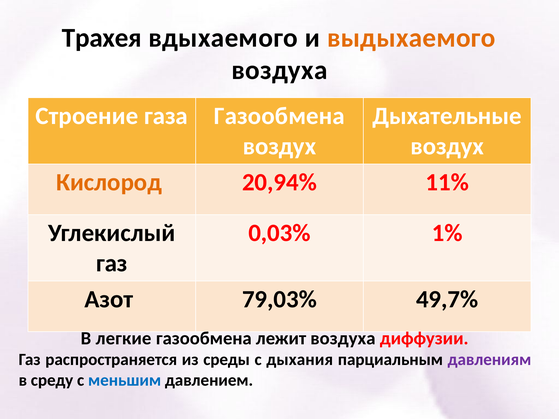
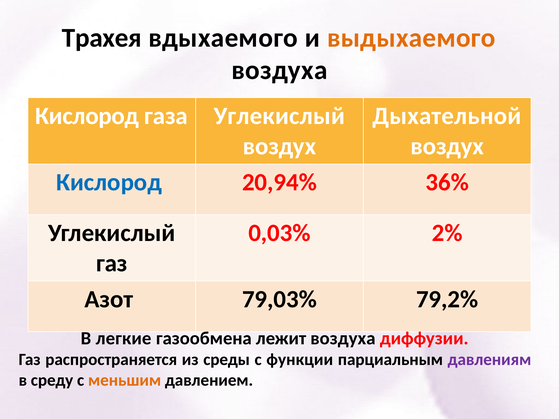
Строение: Строение -> Кислород (87, 116)
газа Газообмена: Газообмена -> Углекислый (279, 116)
Дыхательные: Дыхательные -> Дыхательной (447, 116)
Кислород colour: orange -> blue (109, 182)
11%: 11% -> 36% (447, 182)
1%: 1% -> 2% (447, 233)
49,7%: 49,7% -> 79,2% (447, 299)
дыхания: дыхания -> функции (300, 360)
меньшим colour: blue -> orange (125, 380)
